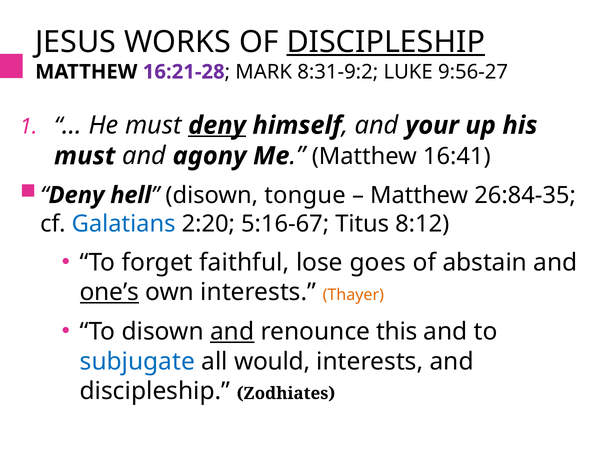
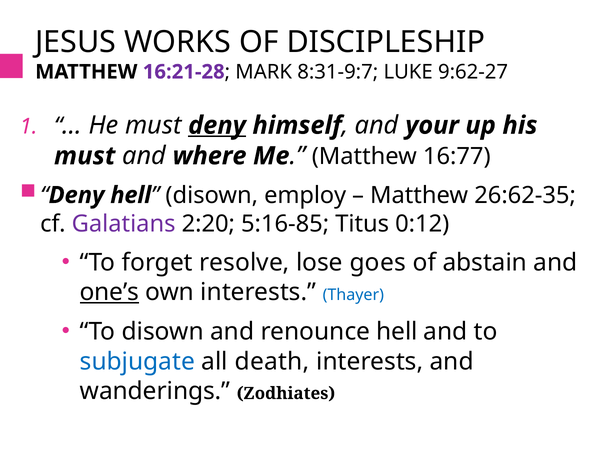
DISCIPLESHIP underline: present -> none (386, 42)
8:31-9:2: 8:31-9:2 -> 8:31-9:7 (338, 72)
9:56-27: 9:56-27 -> 9:62-27 (473, 72)
agony: agony -> where (210, 156)
16:41: 16:41 -> 16:77 (457, 156)
tongue: tongue -> employ (305, 195)
26:84-35: 26:84-35 -> 26:62-35 (525, 195)
Galatians colour: blue -> purple (124, 223)
5:16-67: 5:16-67 -> 5:16-85 (285, 223)
8:12: 8:12 -> 0:12 (422, 223)
faithful: faithful -> resolve (244, 263)
Thayer colour: orange -> blue (353, 295)
and underline: present -> none (232, 331)
renounce this: this -> hell (397, 331)
would: would -> death (272, 361)
discipleship: discipleship -> wanderings (155, 390)
